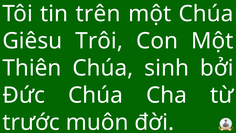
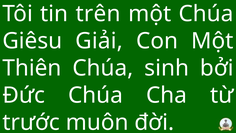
Trôi: Trôi -> Giải (99, 41)
